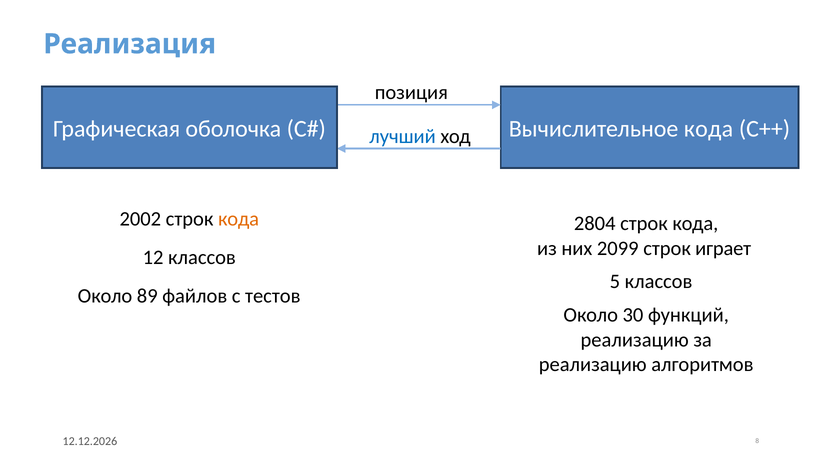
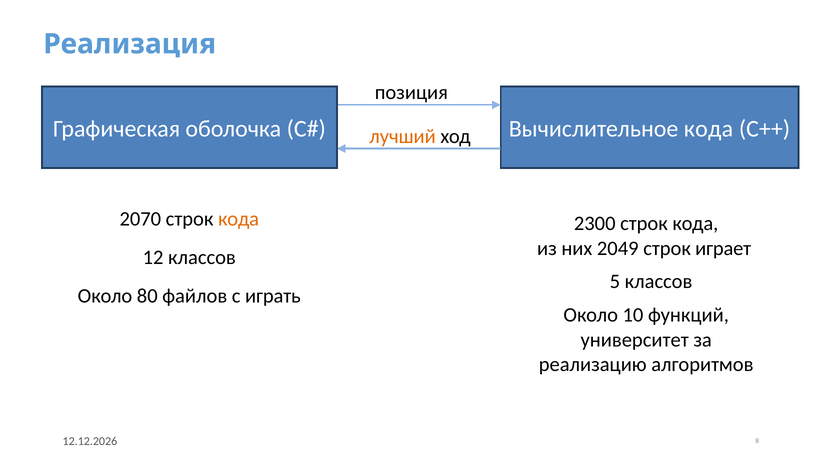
лучший colour: blue -> orange (403, 136)
2002: 2002 -> 2070 (140, 219)
2804: 2804 -> 2300 (595, 224)
2099: 2099 -> 2049 (618, 248)
89: 89 -> 80 (147, 296)
тестов: тестов -> играть (273, 296)
30: 30 -> 10 (633, 315)
реализацию: реализацию -> университет (635, 340)
